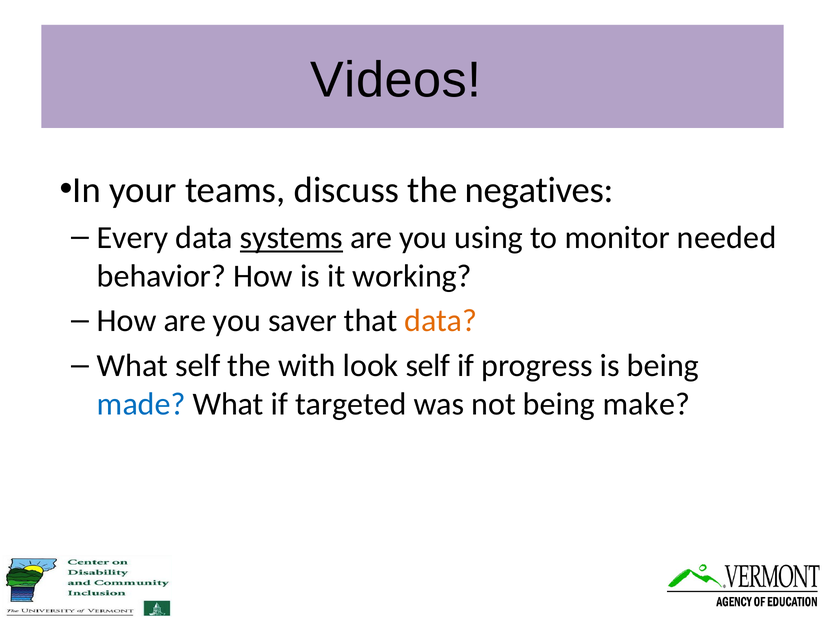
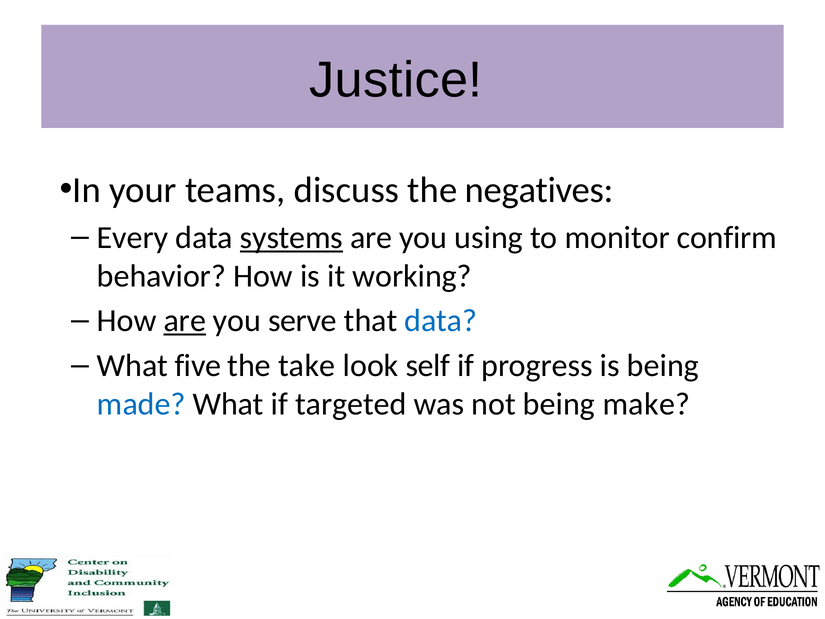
Videos: Videos -> Justice (396, 80)
needed: needed -> confirm (727, 237)
are underline: none -> present (185, 321)
saver: saver -> serve (303, 321)
data colour: orange -> blue (441, 321)
What self: self -> five (198, 366)
with: with -> take (307, 366)
